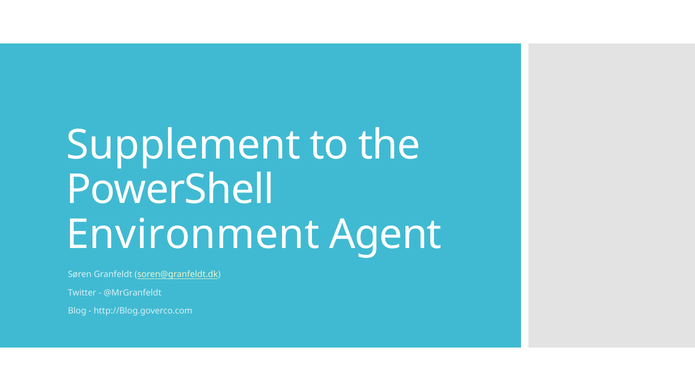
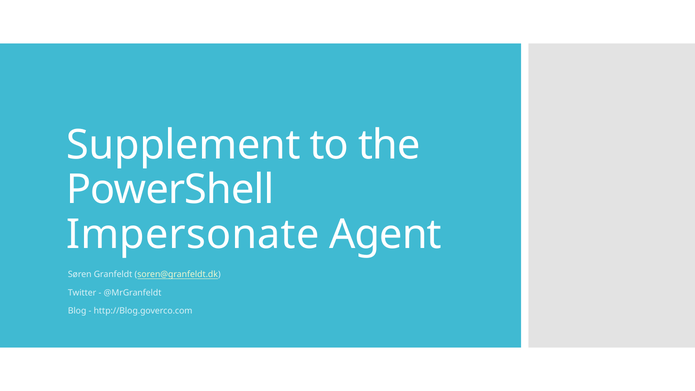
Environment: Environment -> Impersonate (193, 234)
